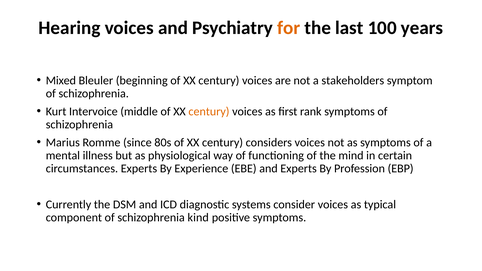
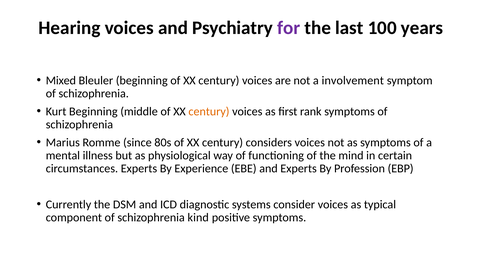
for colour: orange -> purple (289, 28)
stakeholders: stakeholders -> involvement (353, 80)
Kurt Intervoice: Intervoice -> Beginning (93, 111)
